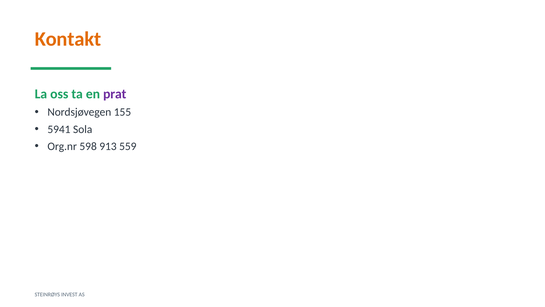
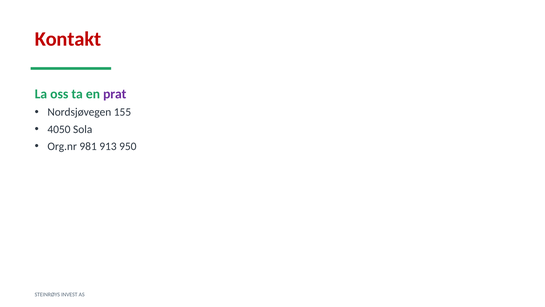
Kontakt colour: orange -> red (68, 39)
5941: 5941 -> 4050 (59, 129)
598: 598 -> 981 (88, 146)
559: 559 -> 950 (128, 146)
